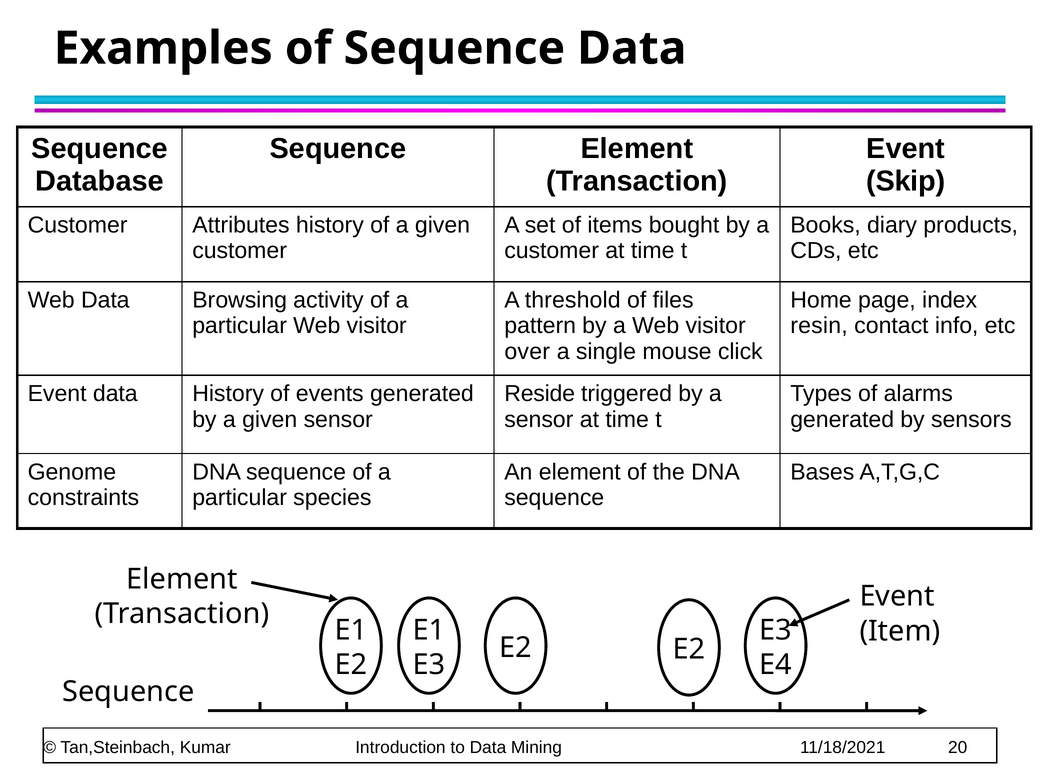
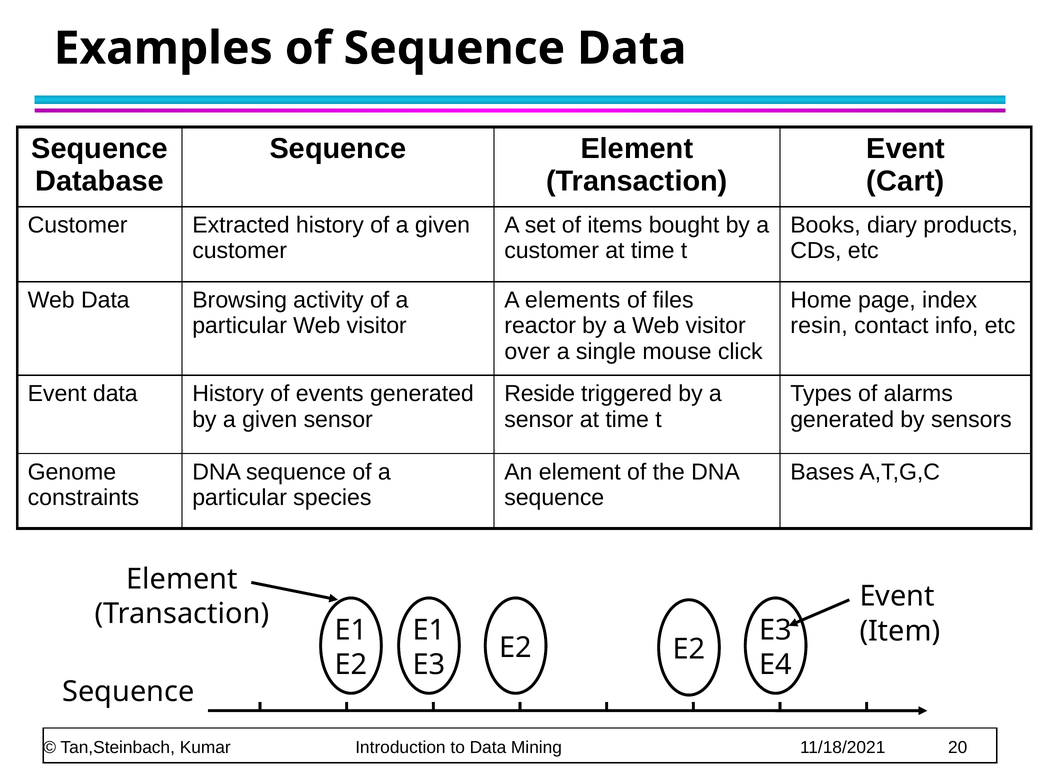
Skip: Skip -> Cart (905, 181)
Attributes: Attributes -> Extracted (241, 225)
threshold: threshold -> elements (573, 300)
pattern: pattern -> reactor (540, 326)
